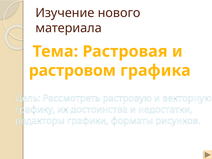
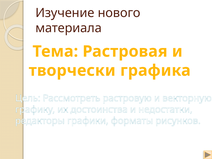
растровом: растровом -> творчески (72, 71)
